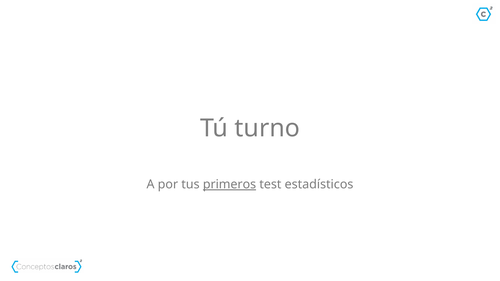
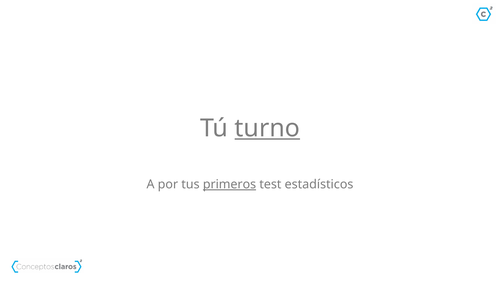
turno underline: none -> present (267, 128)
